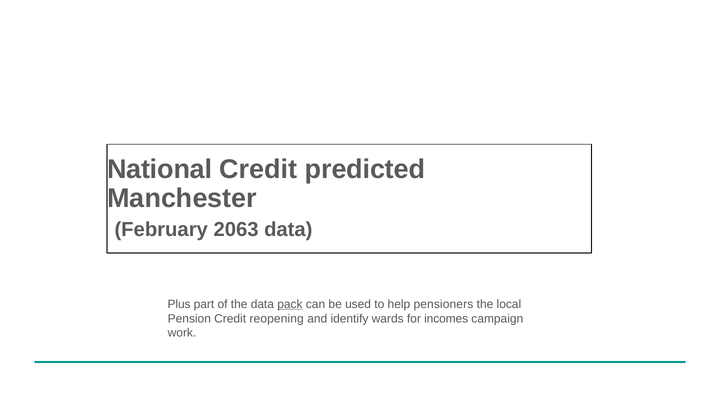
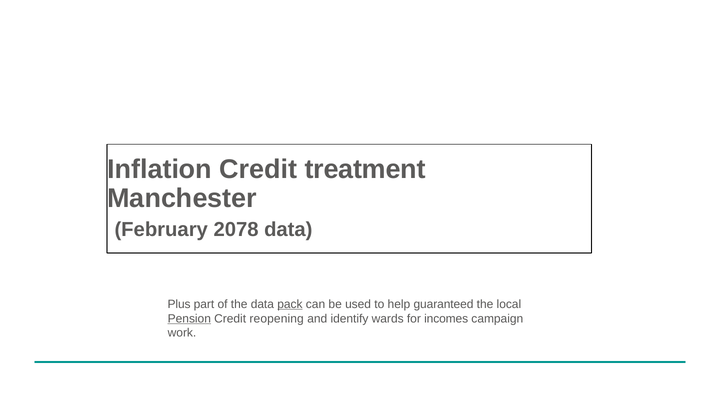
National: National -> Inflation (160, 169)
predicted: predicted -> treatment (365, 169)
2063: 2063 -> 2078 (236, 230)
pensioners: pensioners -> guaranteed (443, 304)
Pension underline: none -> present (189, 319)
